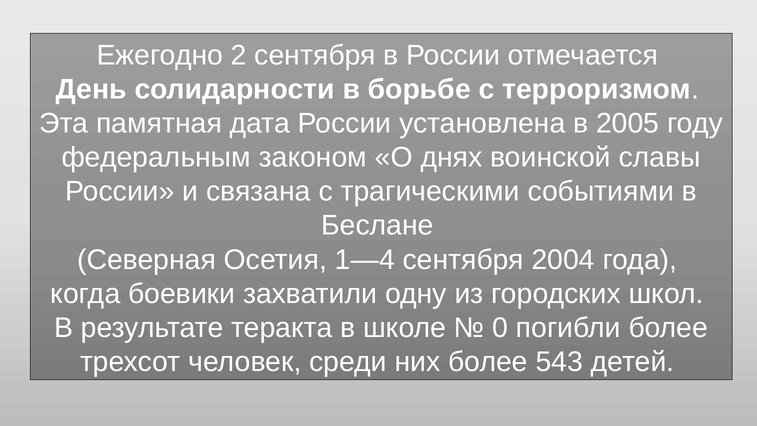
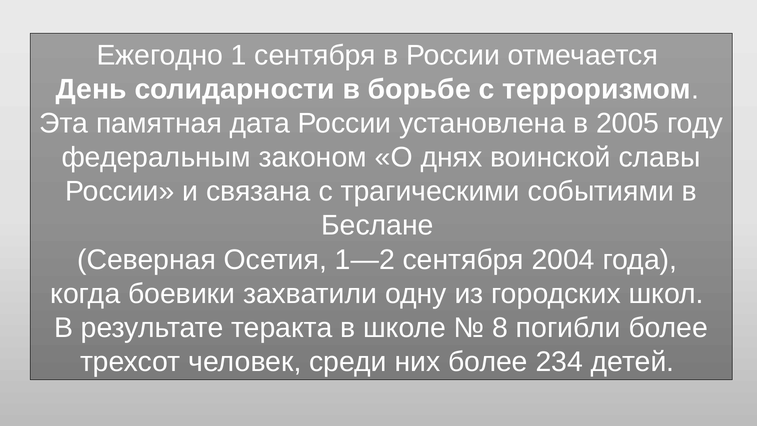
2: 2 -> 1 (239, 55)
1—4: 1—4 -> 1—2 (365, 260)
0: 0 -> 8 (500, 328)
543: 543 -> 234 (559, 362)
